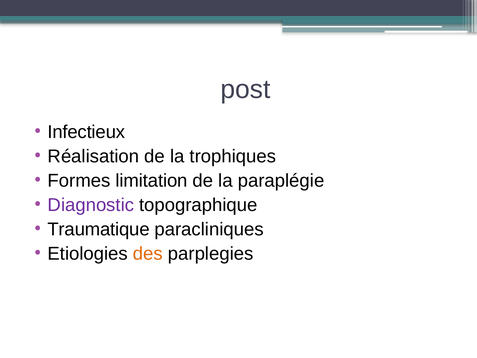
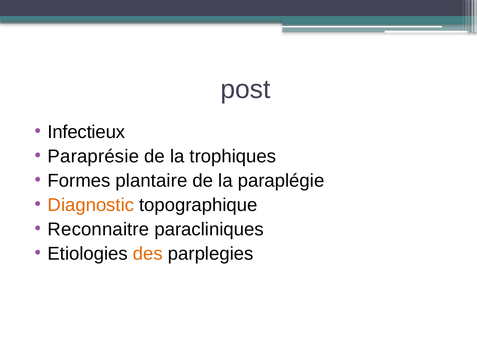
Réalisation: Réalisation -> Paraprésie (93, 156)
limitation: limitation -> plantaire (151, 181)
Diagnostic colour: purple -> orange (91, 205)
Traumatique: Traumatique -> Reconnaitre (98, 229)
